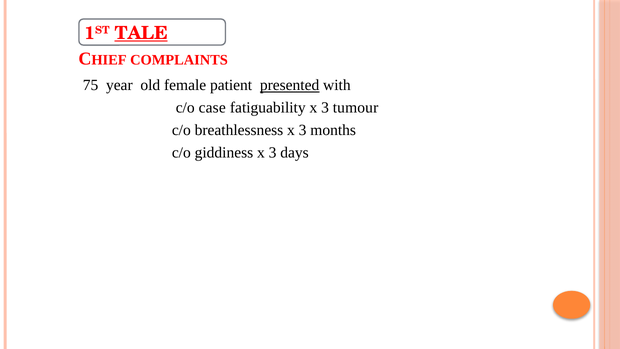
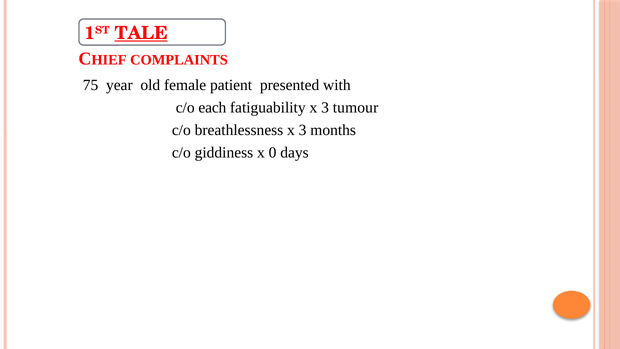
presented underline: present -> none (290, 85)
case: case -> each (212, 108)
giddiness x 3: 3 -> 0 (273, 153)
